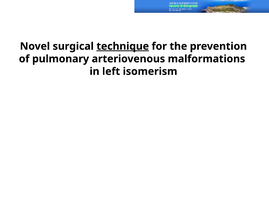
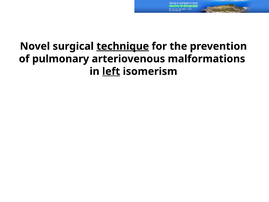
left underline: none -> present (111, 71)
